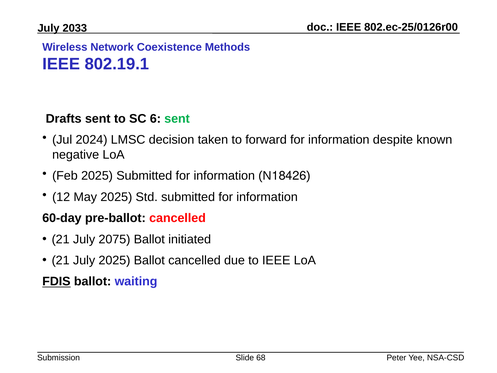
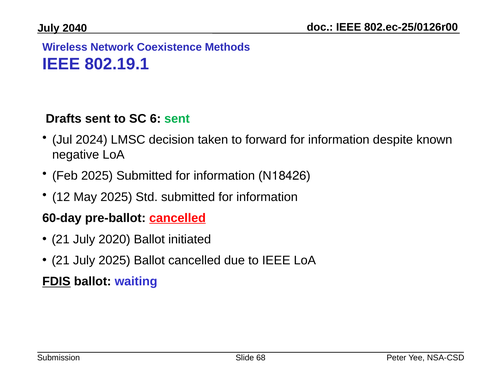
2033: 2033 -> 2040 (75, 28)
cancelled underline: none -> present (177, 218)
2075: 2075 -> 2020 (114, 239)
